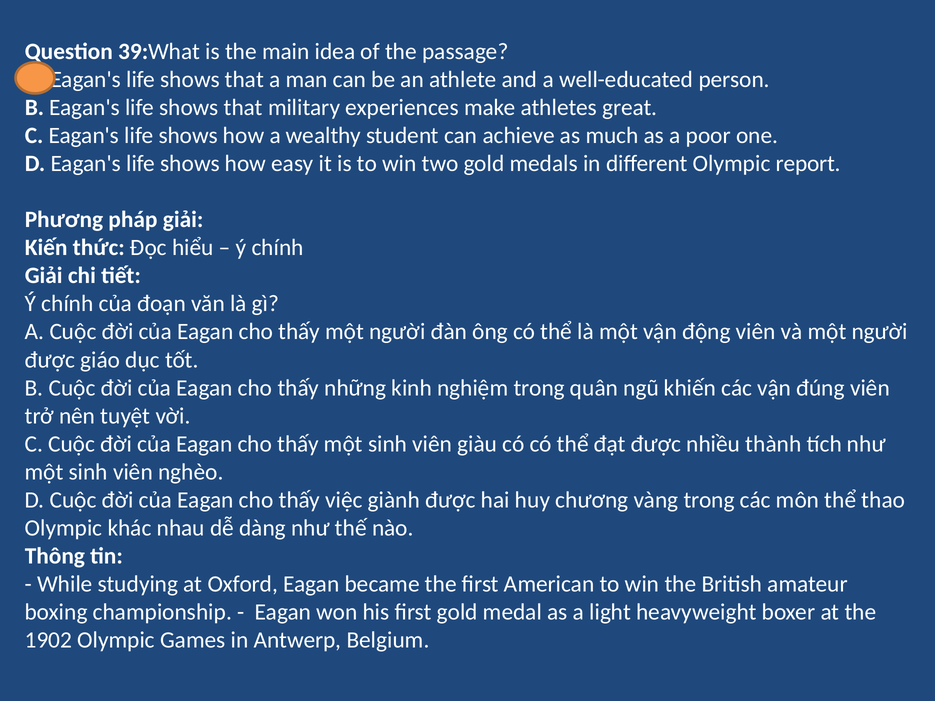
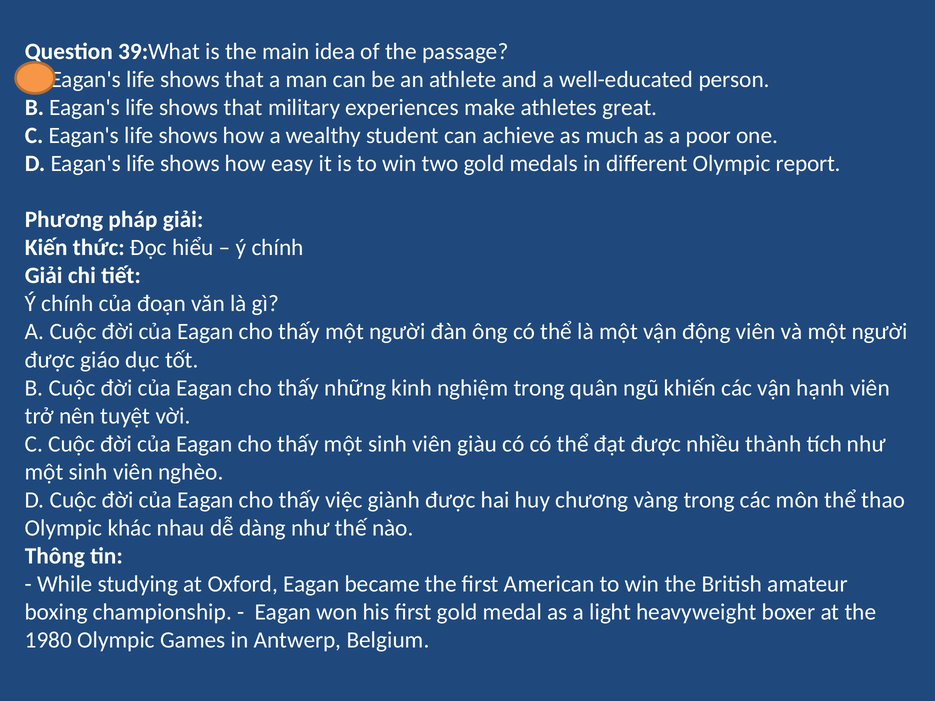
đúng: đúng -> hạnh (820, 388)
1902: 1902 -> 1980 (48, 640)
